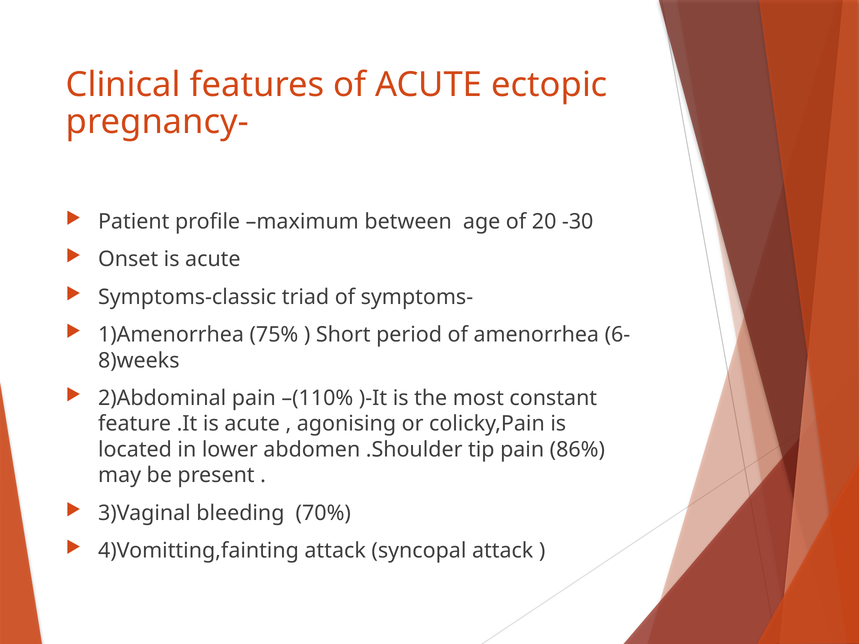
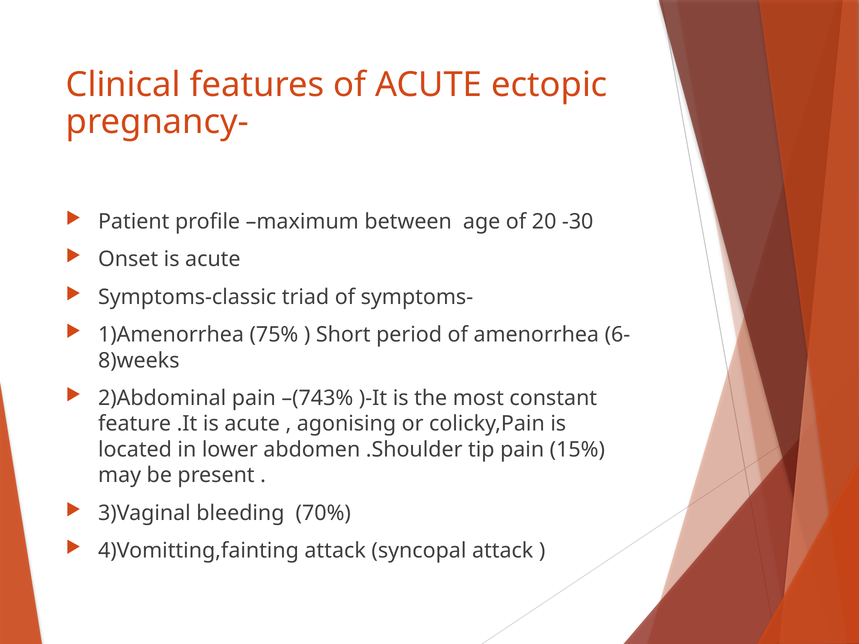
–(110%: –(110% -> –(743% (317, 398)
86%: 86% -> 15% (577, 450)
